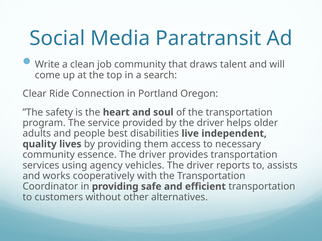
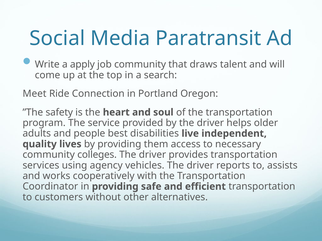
clean: clean -> apply (82, 65)
Clear: Clear -> Meet (35, 94)
essence: essence -> colleges (97, 155)
